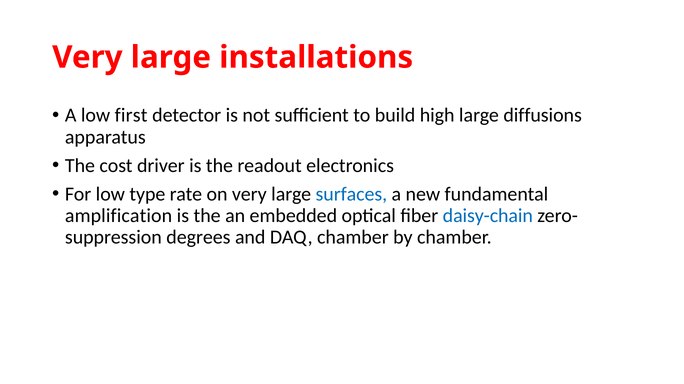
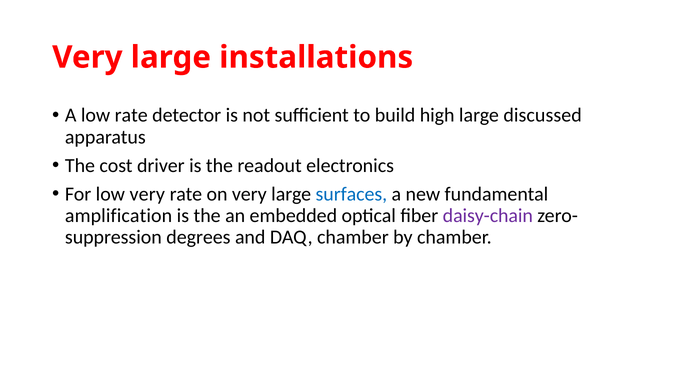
low first: first -> rate (131, 116)
diffusions: diffusions -> discussed (543, 116)
low type: type -> very (147, 195)
daisy-chain colour: blue -> purple (488, 216)
